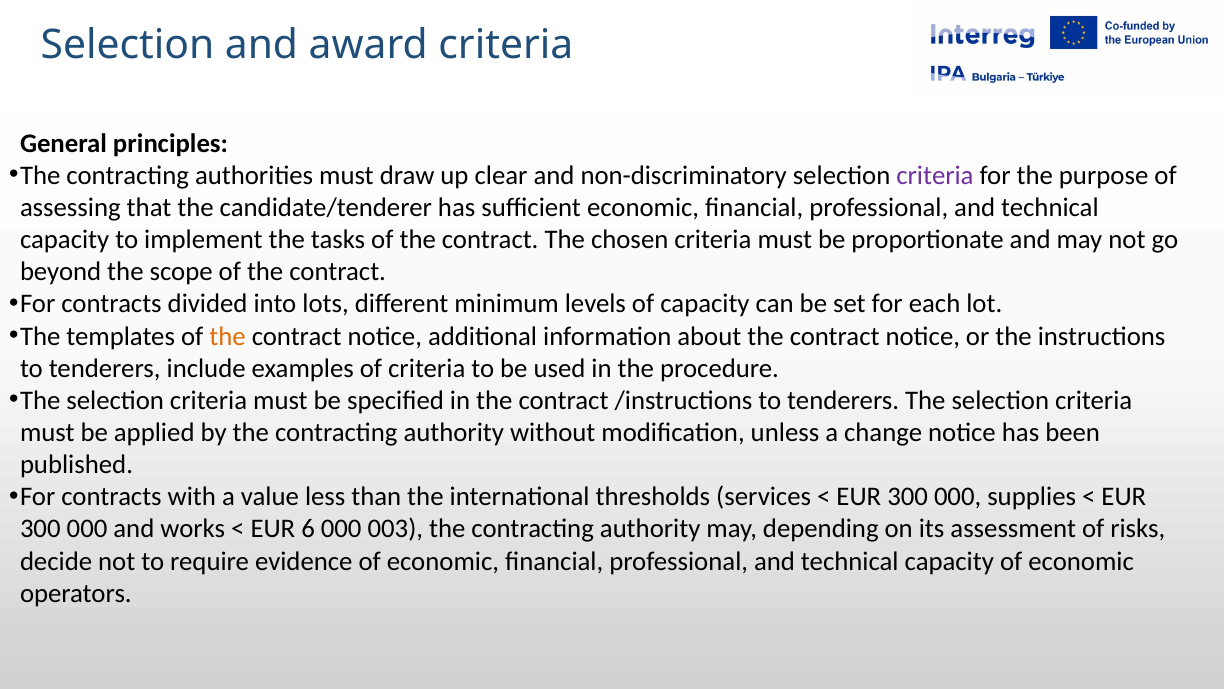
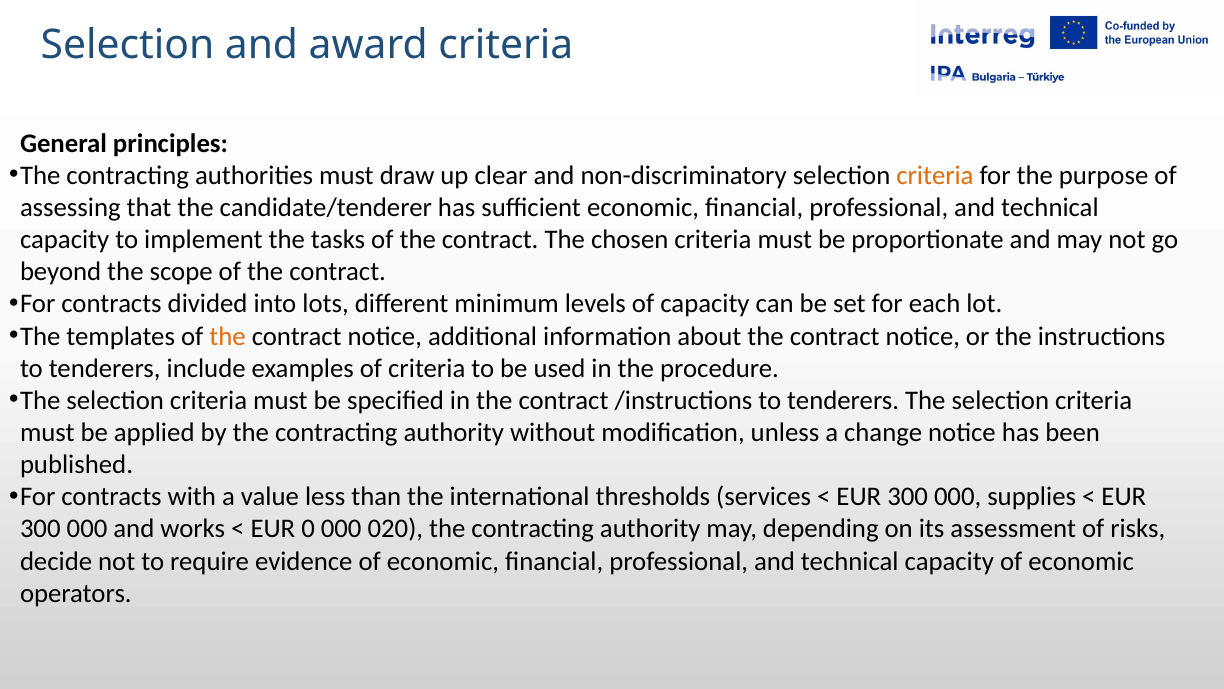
criteria colour: purple -> orange (935, 175)
6: 6 -> 0 (308, 529)
003: 003 -> 020 (395, 529)
